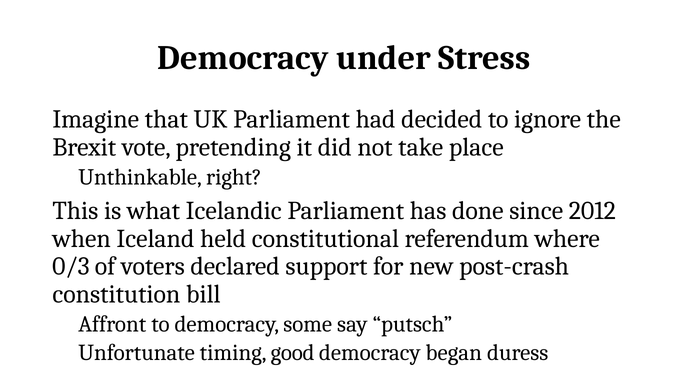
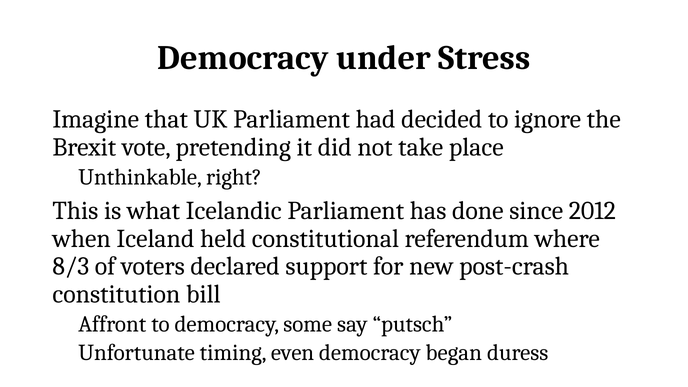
0/3: 0/3 -> 8/3 (71, 266)
good: good -> even (293, 353)
